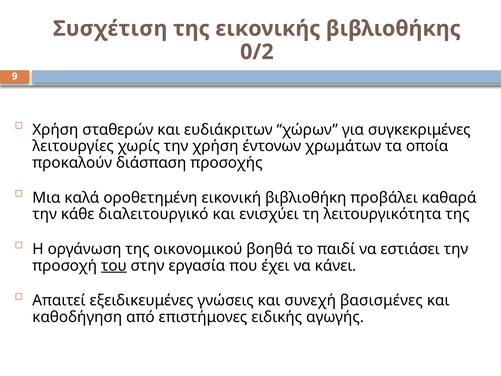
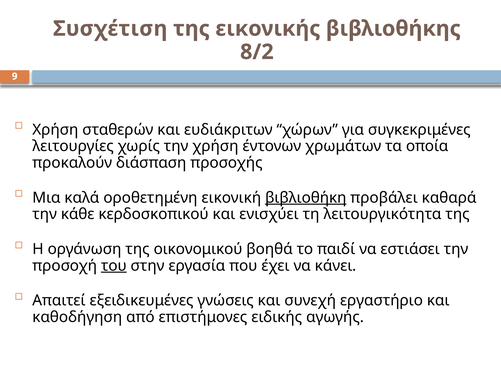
0/2: 0/2 -> 8/2 (257, 52)
βιβλιοθήκη underline: none -> present (306, 198)
διαλειτουργικό: διαλειτουργικό -> κερδοσκοπικού (154, 214)
βασισμένες: βασισμένες -> εργαστήριο (381, 300)
